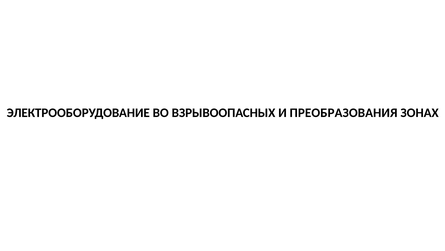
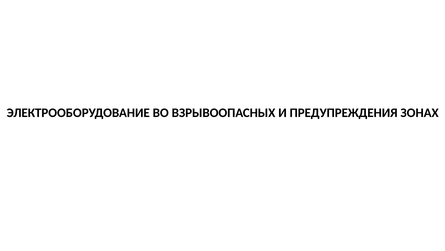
ПРЕОБРАЗОВАНИЯ: ПРЕОБРАЗОВАНИЯ -> ПРЕДУПРЕЖДЕНИЯ (344, 112)
